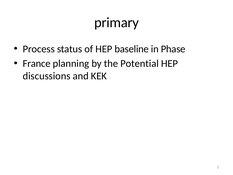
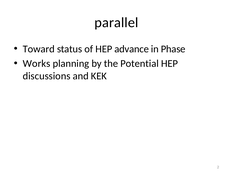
primary: primary -> parallel (116, 23)
Process: Process -> Toward (39, 49)
baseline: baseline -> advance (132, 49)
France: France -> Works (37, 63)
